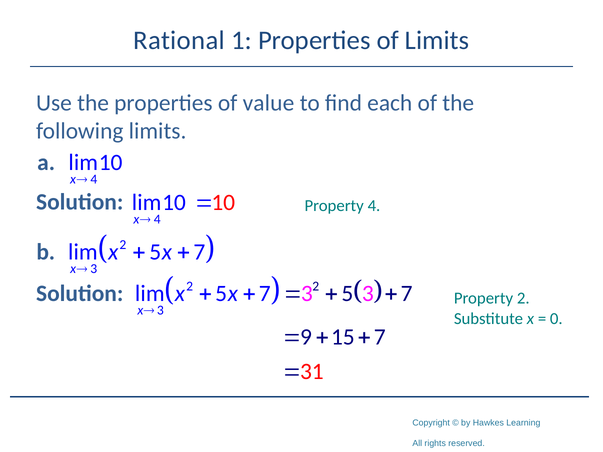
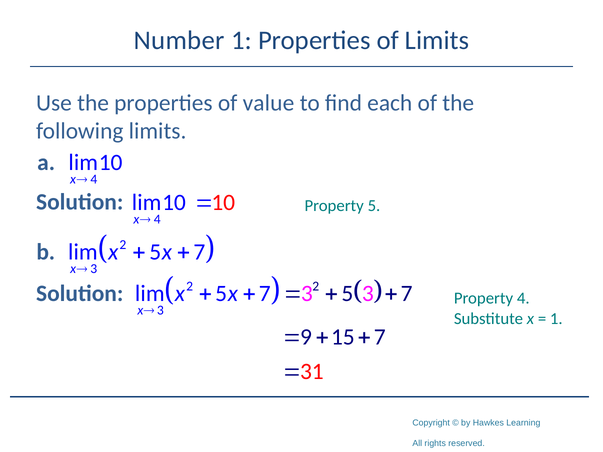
Rational: Rational -> Number (179, 41)
Property 4: 4 -> 5 (374, 206)
Property 2: 2 -> 4 (523, 299)
0: 0 -> 1 (556, 319)
